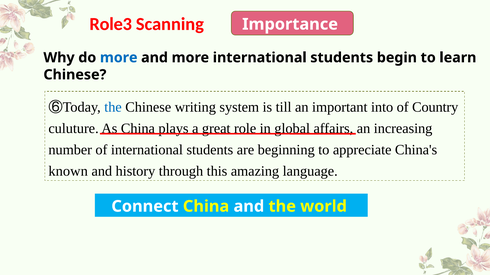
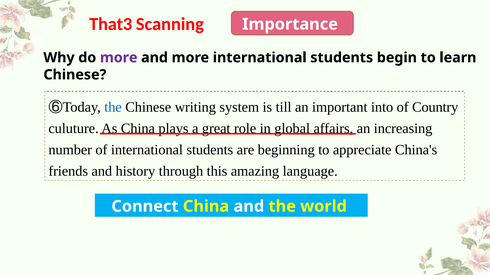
Role3: Role3 -> That3 (111, 24)
more colour: blue -> purple (119, 58)
known: known -> friends (68, 172)
